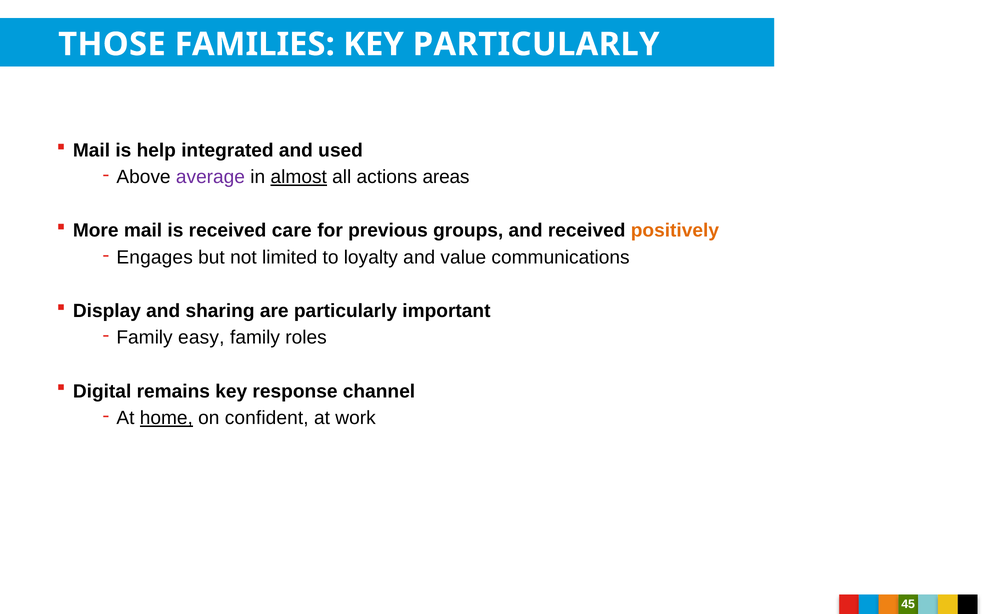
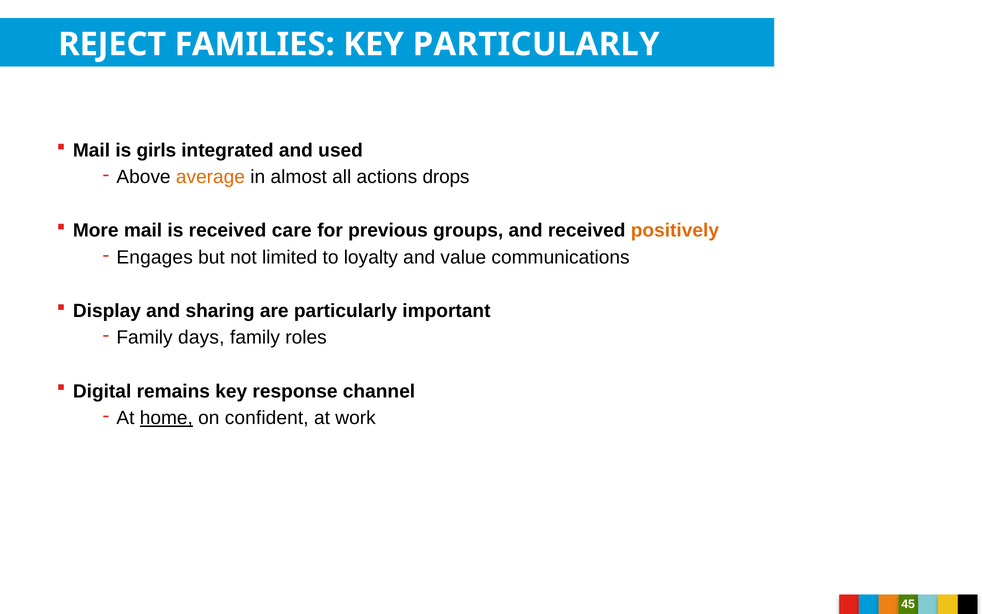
THOSE: THOSE -> REJECT (112, 44)
help: help -> girls (156, 150)
average colour: purple -> orange (210, 177)
almost underline: present -> none (299, 177)
areas: areas -> drops (446, 177)
easy: easy -> days (201, 338)
